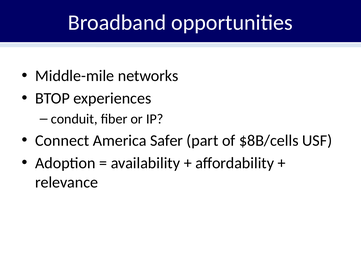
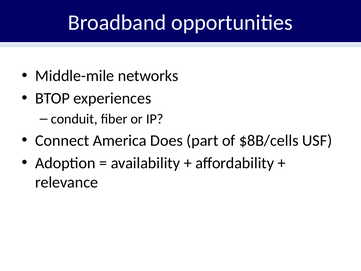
Safer: Safer -> Does (166, 140)
